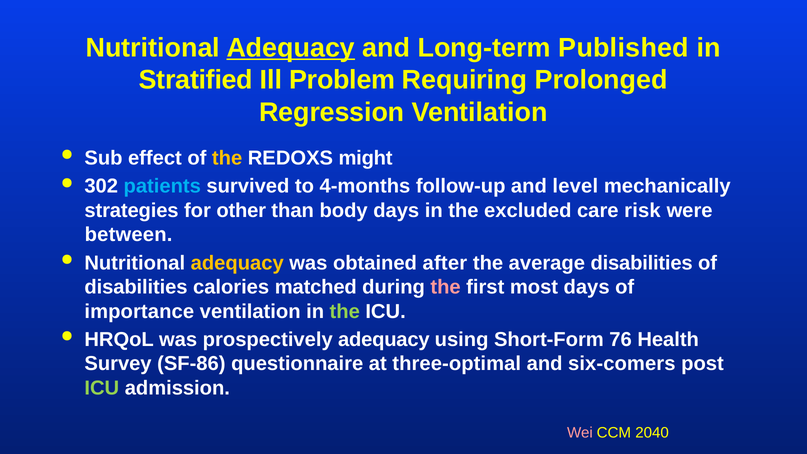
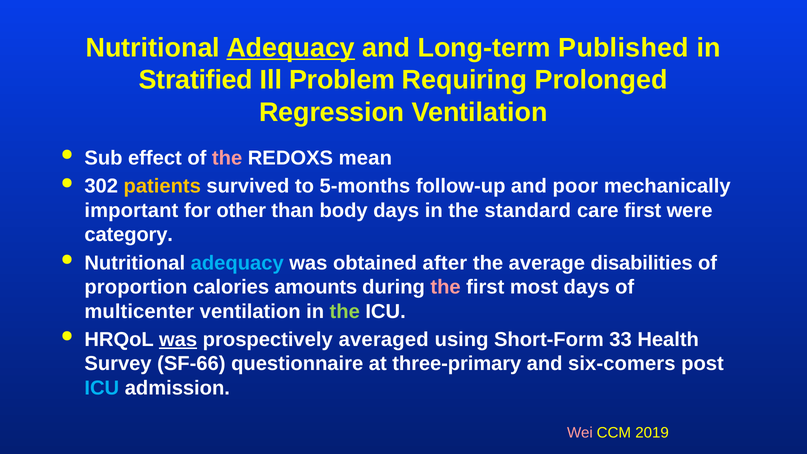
the colour: yellow -> pink (227, 158)
might: might -> mean (365, 158)
patients colour: light blue -> yellow (162, 186)
4-months: 4-months -> 5-months (365, 186)
level: level -> poor (575, 186)
strategies: strategies -> important (131, 210)
excluded: excluded -> standard (528, 210)
care risk: risk -> first (643, 210)
between: between -> category (129, 235)
adequacy colour: yellow -> light blue (237, 263)
disabilities: disabilities -> proportion (136, 287)
matched: matched -> amounts (316, 287)
importance: importance -> multicenter (139, 311)
was underline: none -> present (178, 340)
prospectively adequacy: adequacy -> averaged (384, 340)
76: 76 -> 33 (621, 340)
SF-86: SF-86 -> SF-66 (191, 364)
three-optimal: three-optimal -> three-primary (457, 364)
ICU colour: light green -> light blue (102, 388)
2040: 2040 -> 2019 (652, 433)
